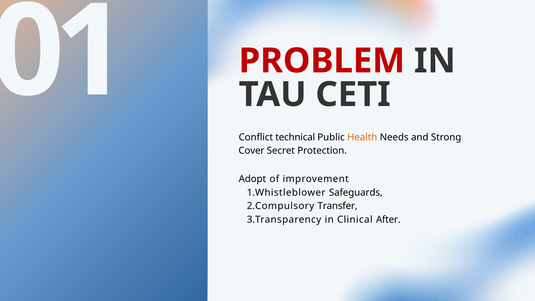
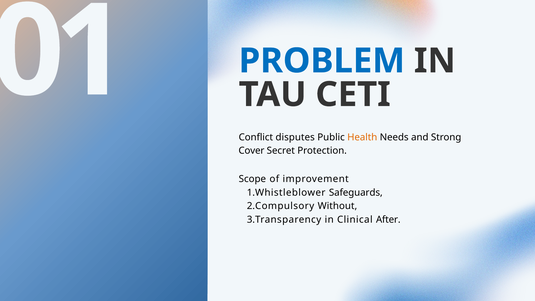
PROBLEM colour: red -> blue (322, 61)
technical: technical -> disputes (295, 137)
Adopt: Adopt -> Scope (252, 179)
Transfer: Transfer -> Without (337, 206)
